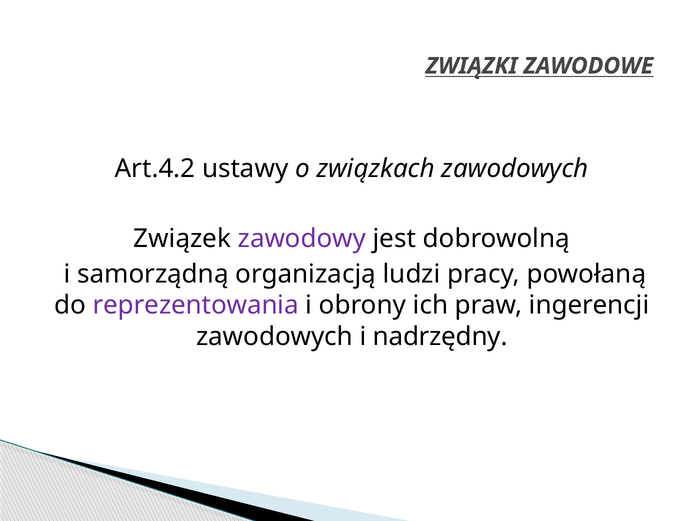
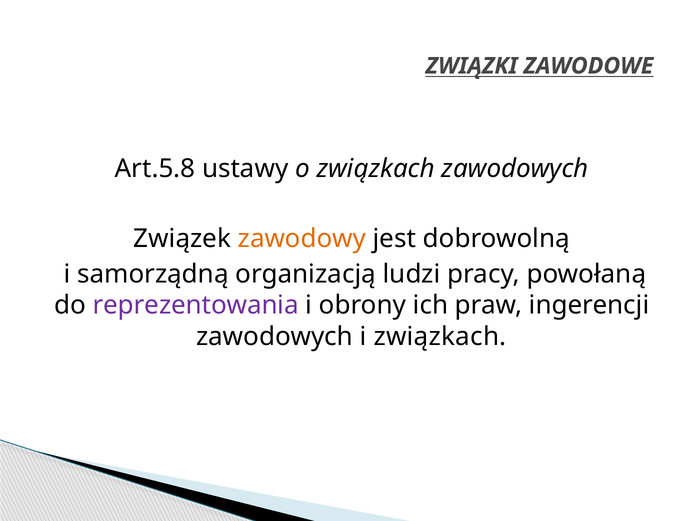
Art.4.2: Art.4.2 -> Art.5.8 (155, 169)
zawodowy colour: purple -> orange (302, 239)
i nadrzędny: nadrzędny -> związkach (440, 337)
